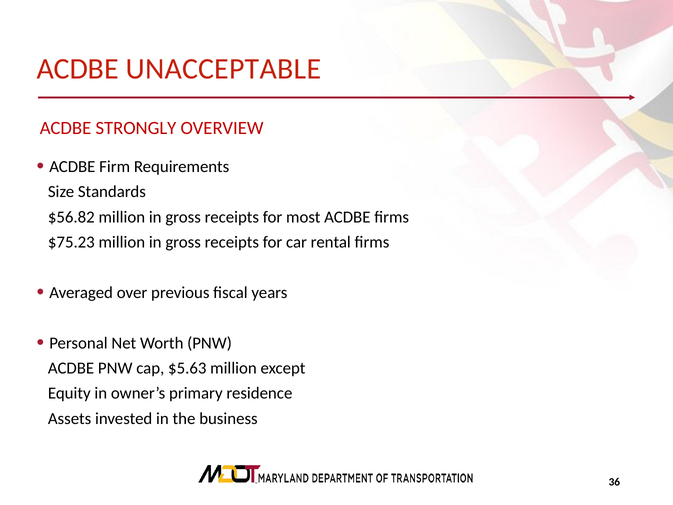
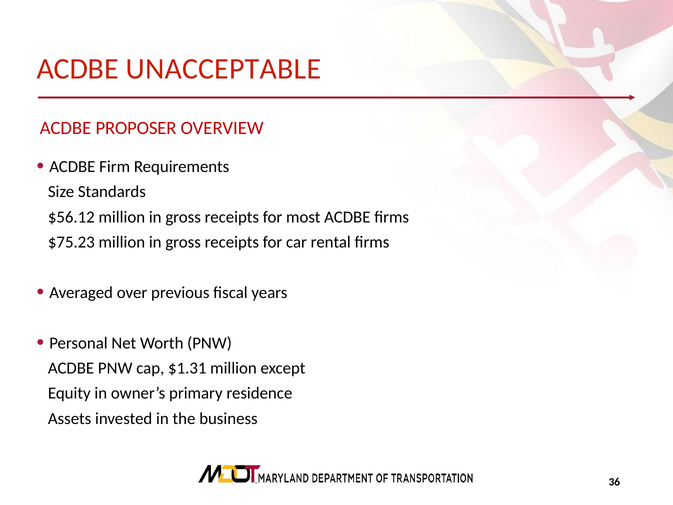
STRONGLY: STRONGLY -> PROPOSER (136, 128)
$56.82: $56.82 -> $56.12 (71, 217)
$5.63: $5.63 -> $1.31 (187, 368)
